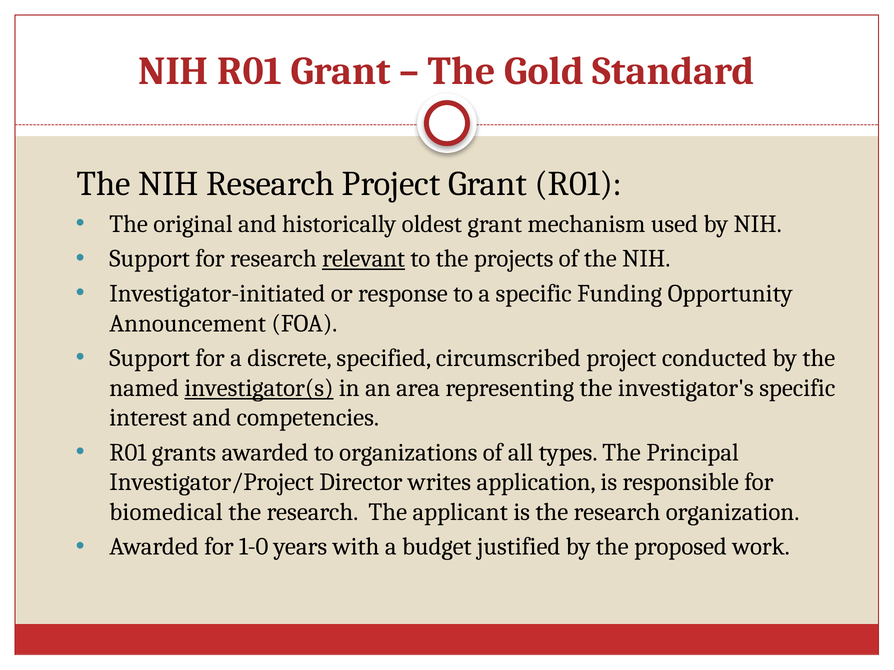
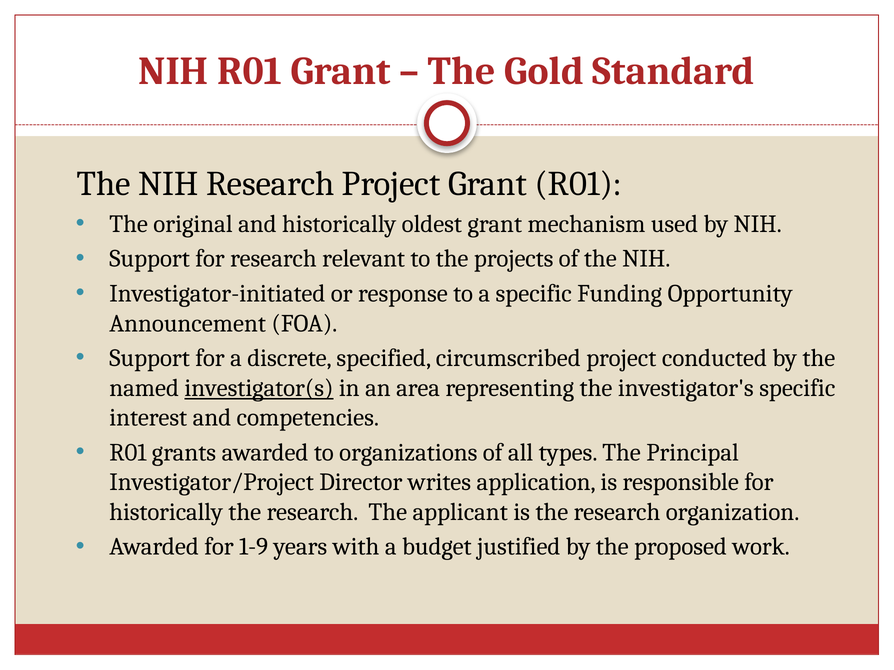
relevant underline: present -> none (364, 259)
biomedical: biomedical -> historically (166, 512)
1-0: 1-0 -> 1-9 (254, 547)
